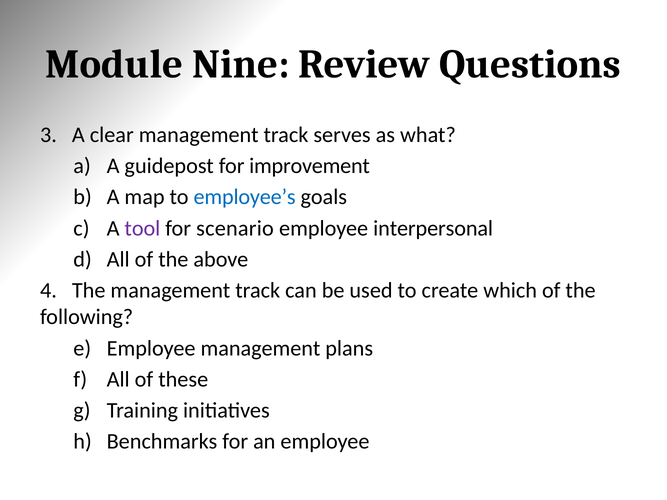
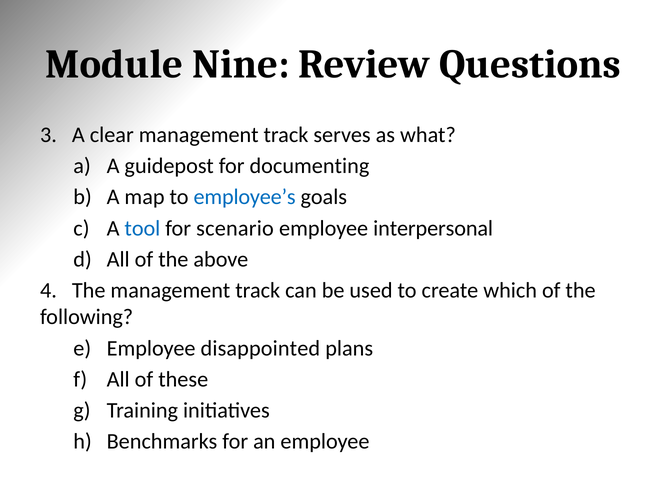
improvement: improvement -> documenting (309, 166)
tool colour: purple -> blue (142, 228)
Employee management: management -> disappointed (260, 348)
